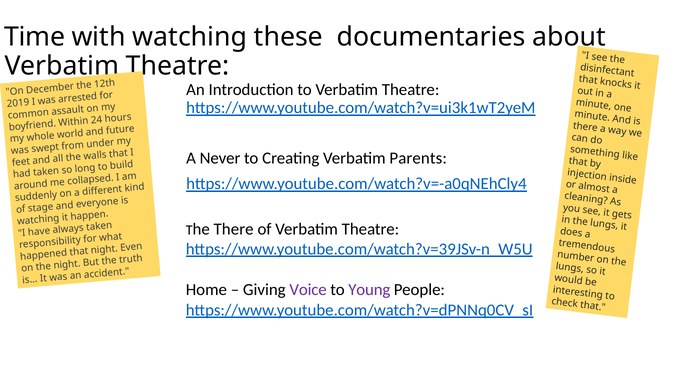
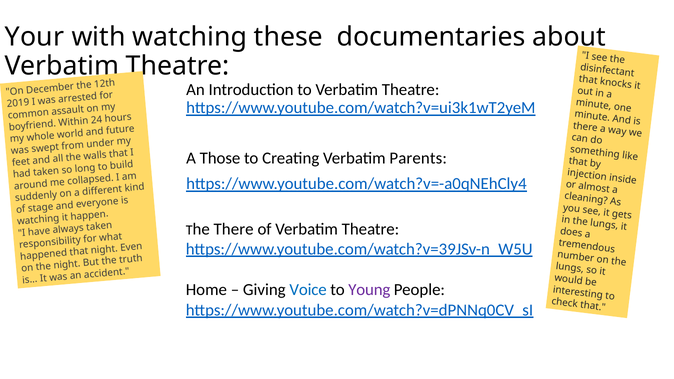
Time: Time -> Your (34, 37)
Never: Never -> Those (220, 158)
Voice colour: purple -> blue (308, 290)
